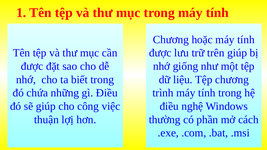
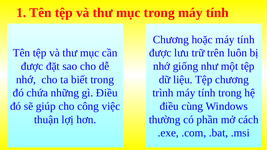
trên giúp: giúp -> luôn (237, 53)
nghệ: nghệ -> cùng (192, 106)
